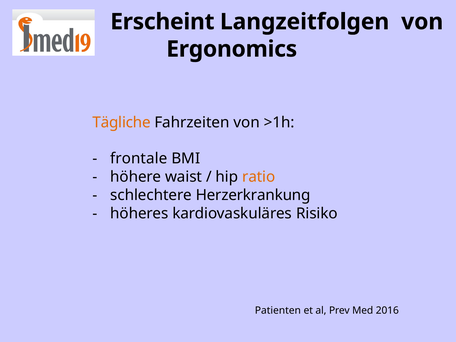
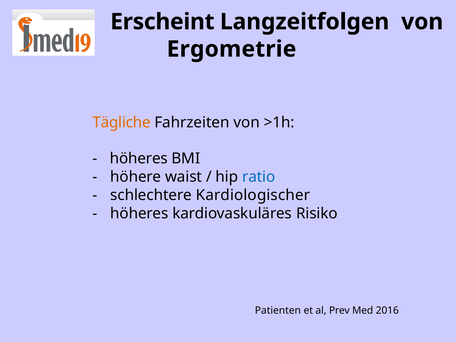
Ergonomics: Ergonomics -> Ergometrie (232, 49)
frontale: frontale -> höheres (139, 159)
ratio colour: orange -> blue (259, 177)
Herzerkrankung: Herzerkrankung -> Kardiologischer (253, 195)
